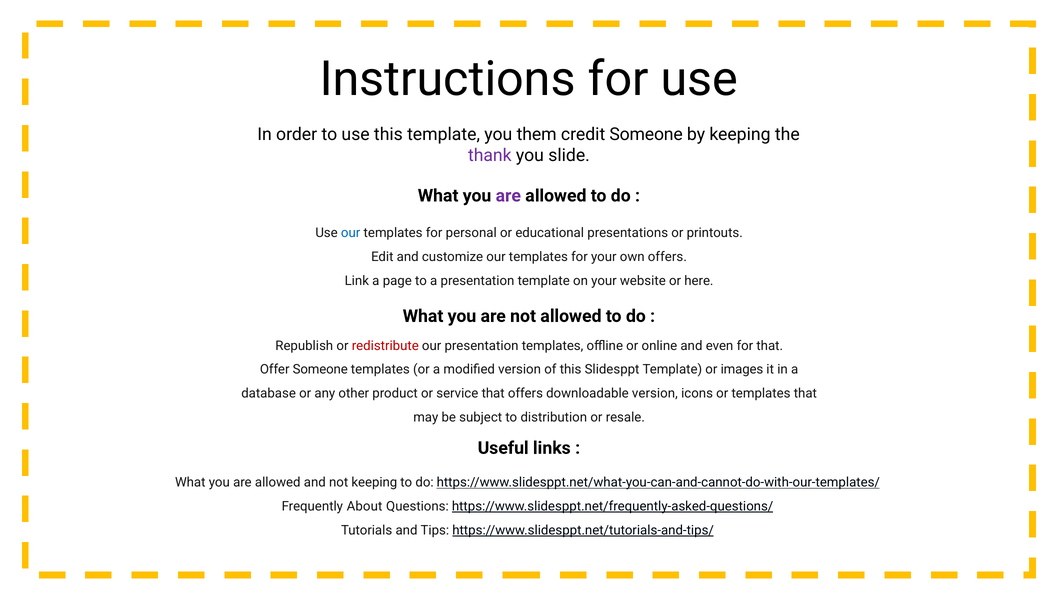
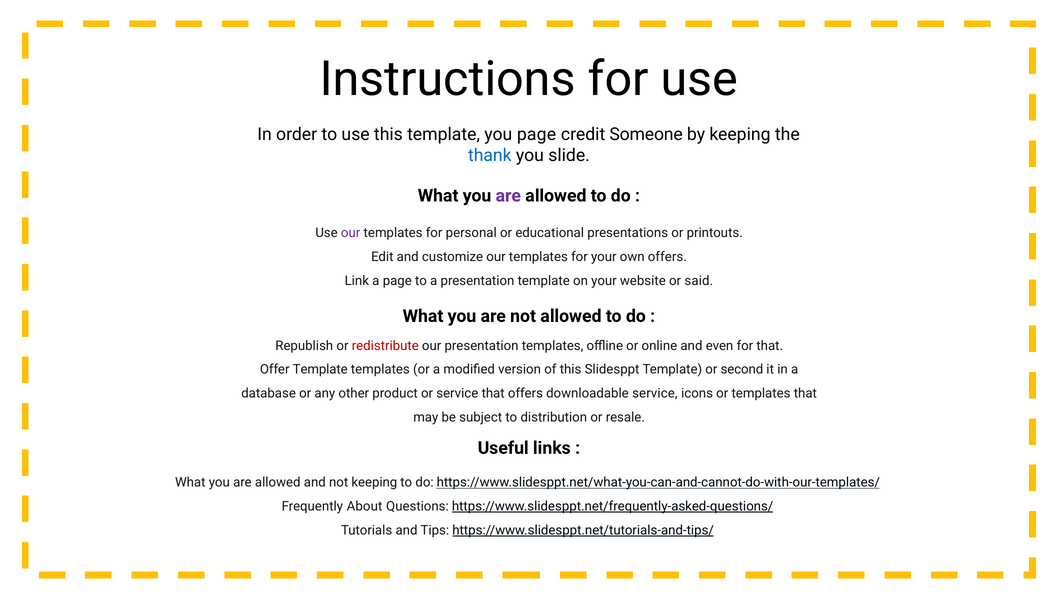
you them: them -> page (537, 134)
thank colour: purple -> blue (490, 156)
our colour: blue -> purple (351, 233)
here: here -> said (699, 281)
Offer Someone: Someone -> Template (320, 370)
images: images -> second (742, 370)
downloadable version: version -> service (655, 394)
